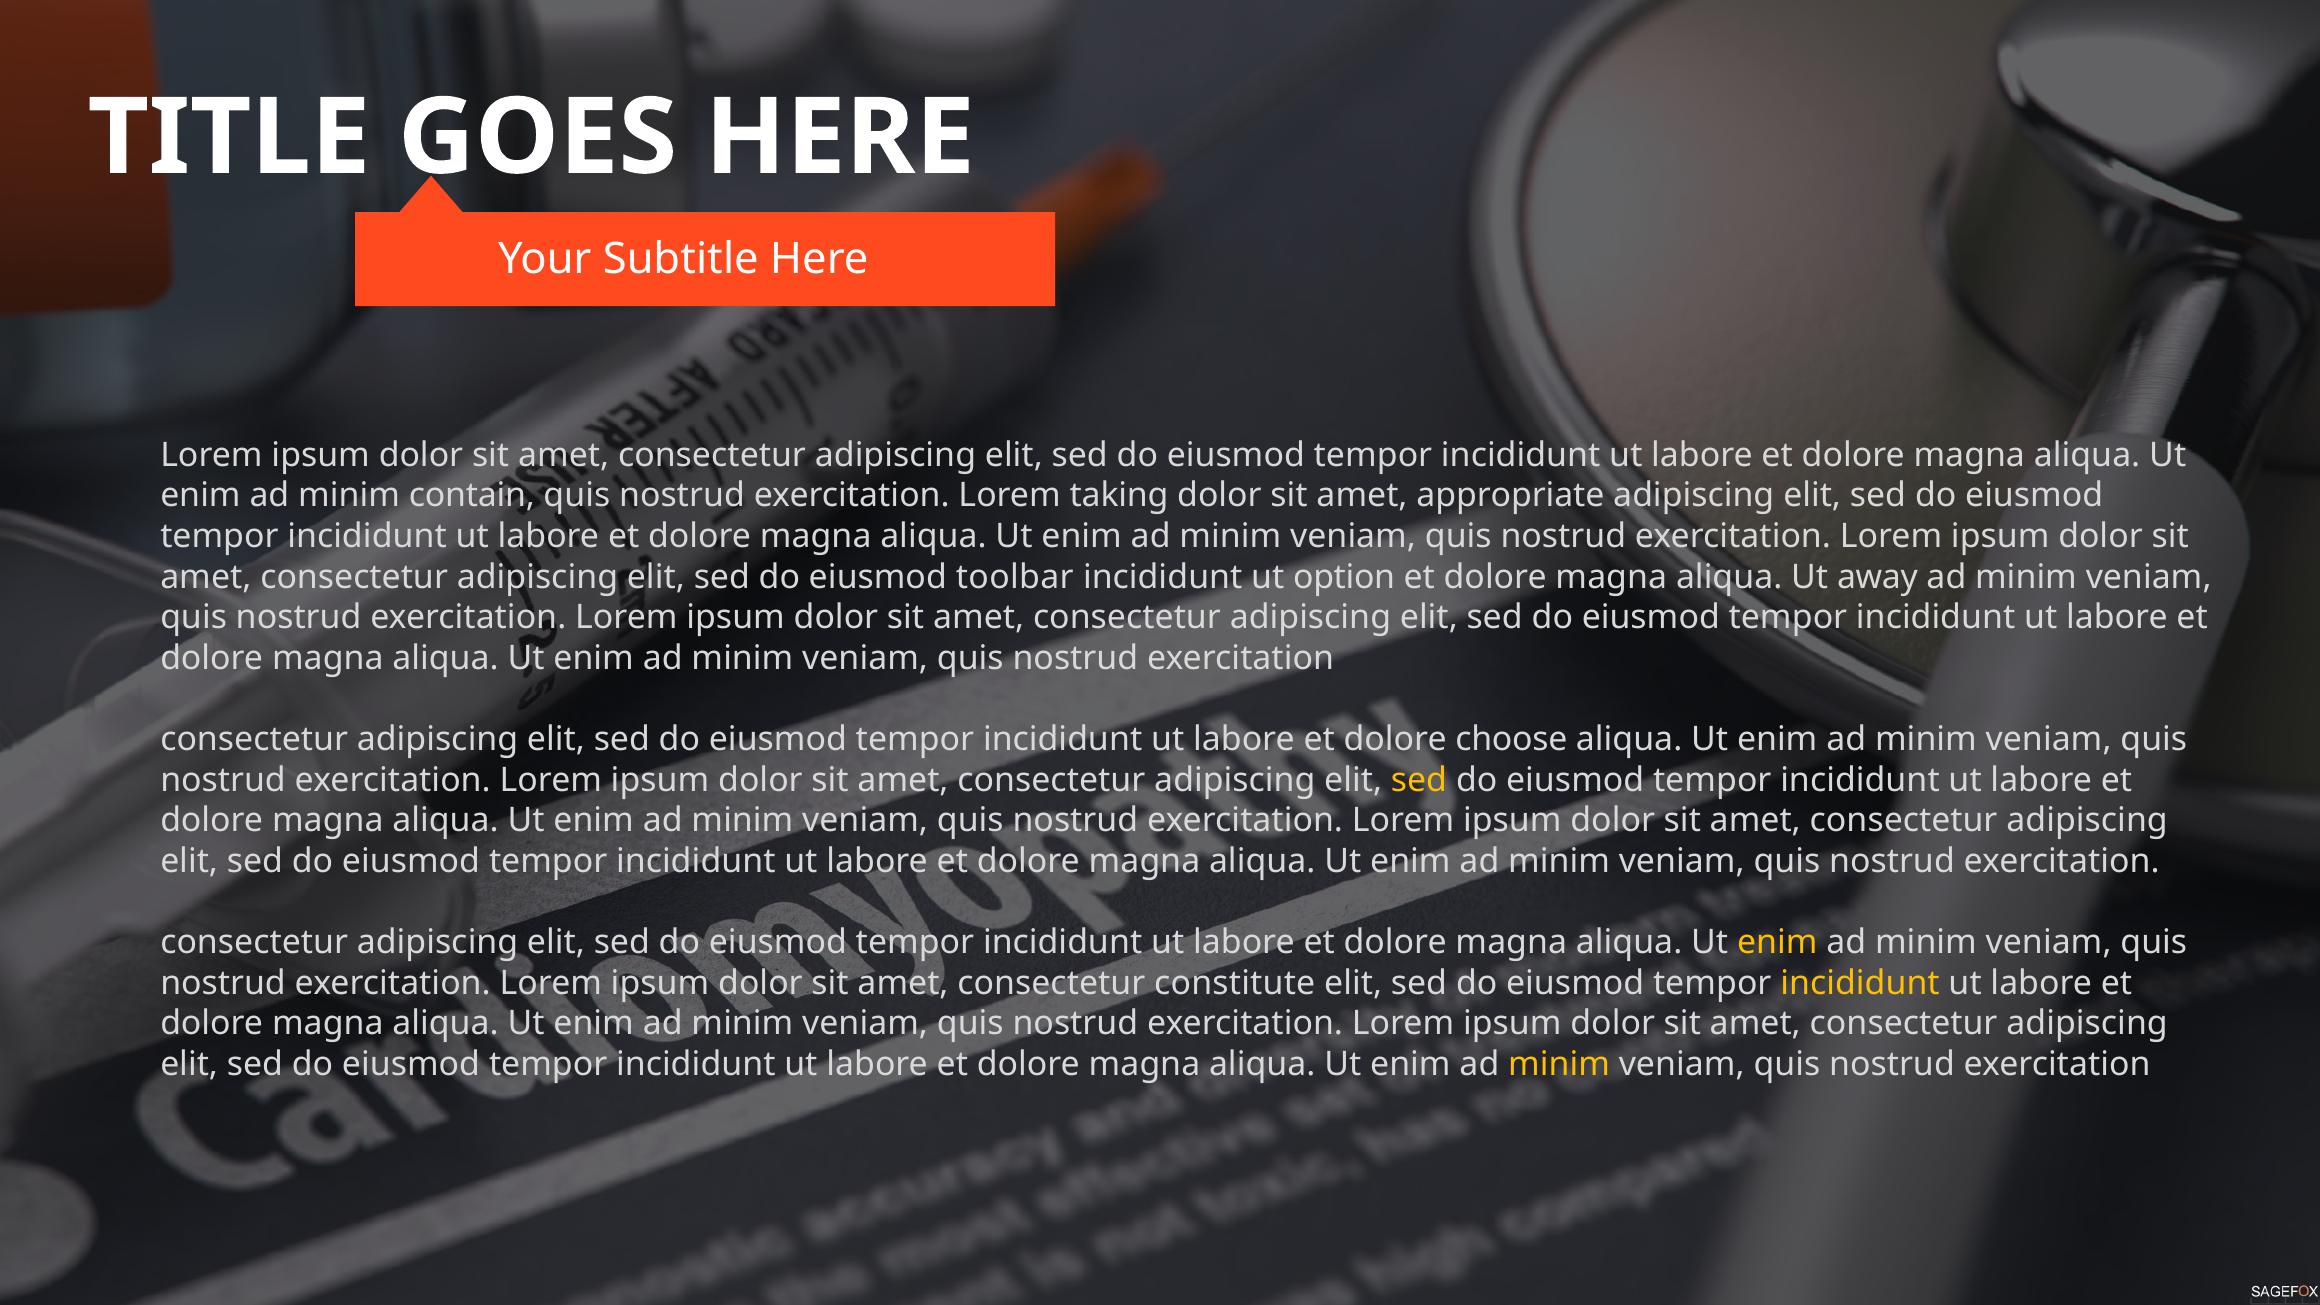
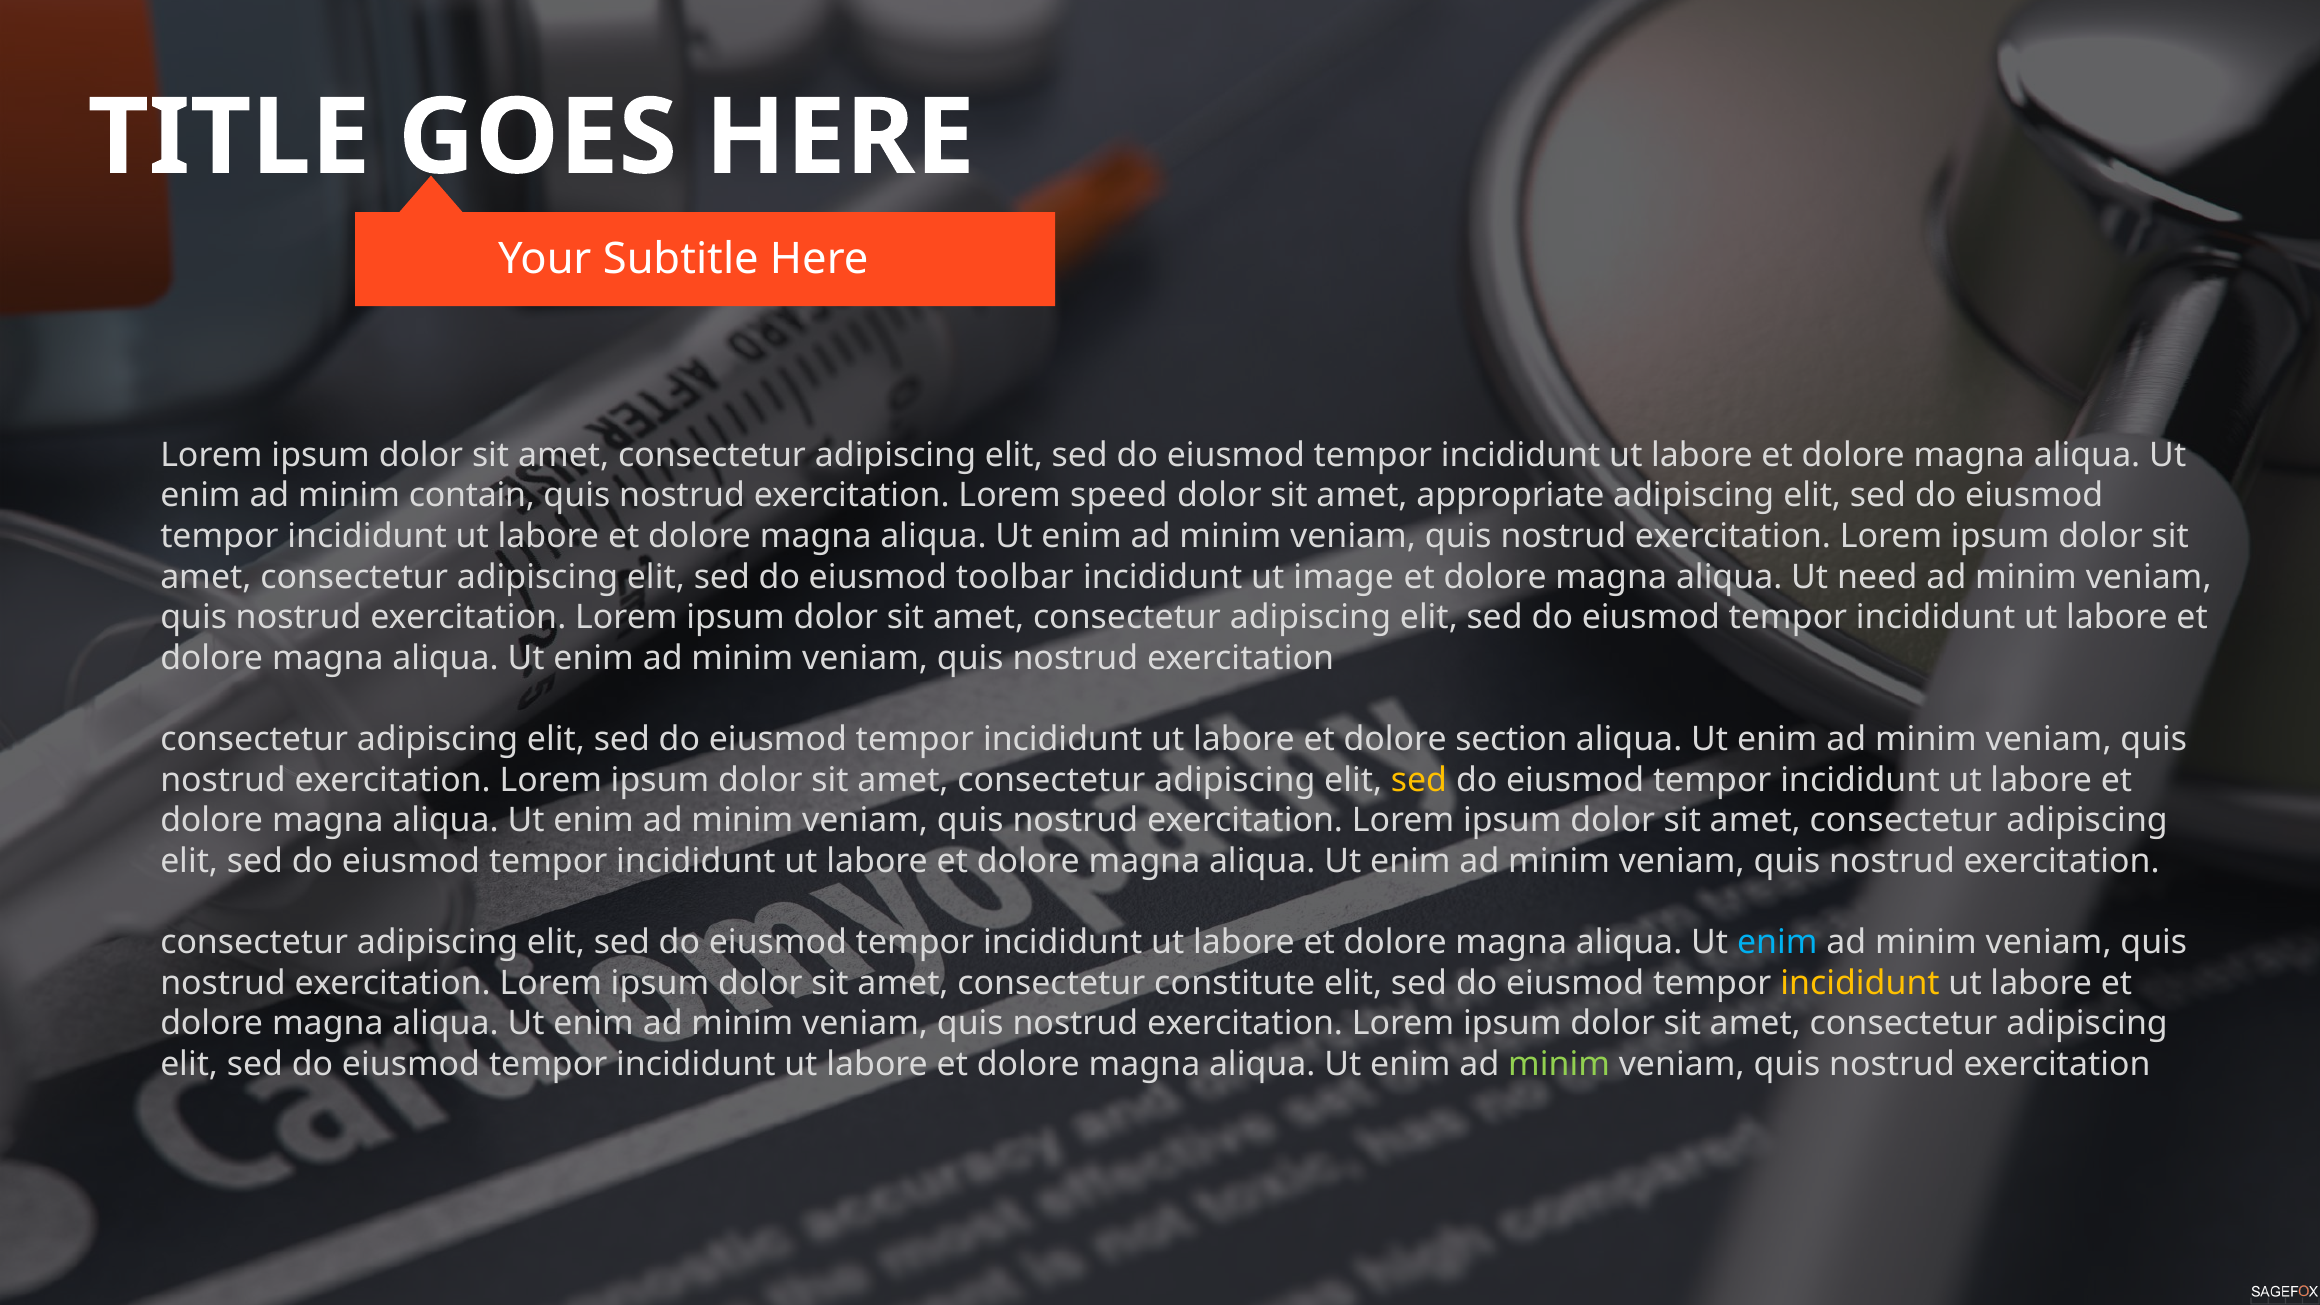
taking: taking -> speed (1119, 496)
option: option -> image (1344, 577)
away: away -> need (1877, 577)
choose: choose -> section (1511, 739)
enim colour: yellow -> light blue (1777, 942)
minim colour: yellow -> light green (1559, 1064)
